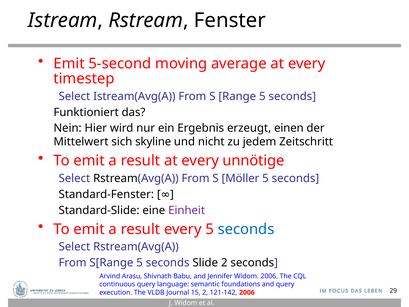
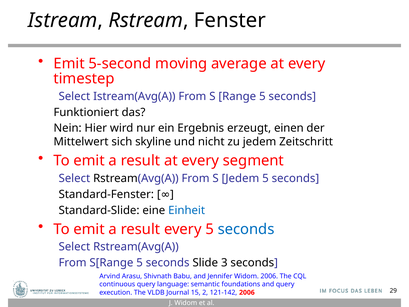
unnötige: unnötige -> segment (253, 161)
S Möller: Möller -> Jedem (240, 178)
Einheit colour: purple -> blue (187, 210)
Slide 2: 2 -> 3 (224, 263)
